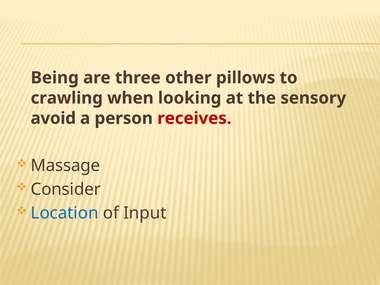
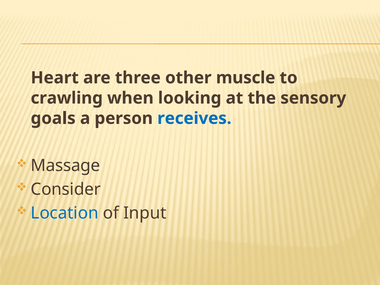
Being: Being -> Heart (55, 78)
pillows: pillows -> muscle (246, 78)
avoid: avoid -> goals (53, 118)
receives colour: red -> blue (194, 118)
